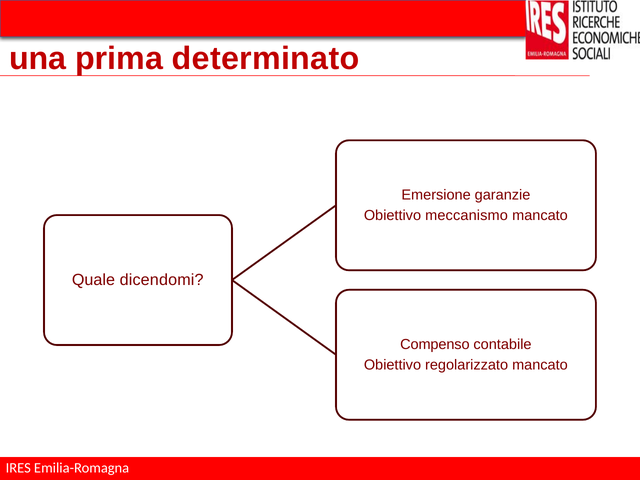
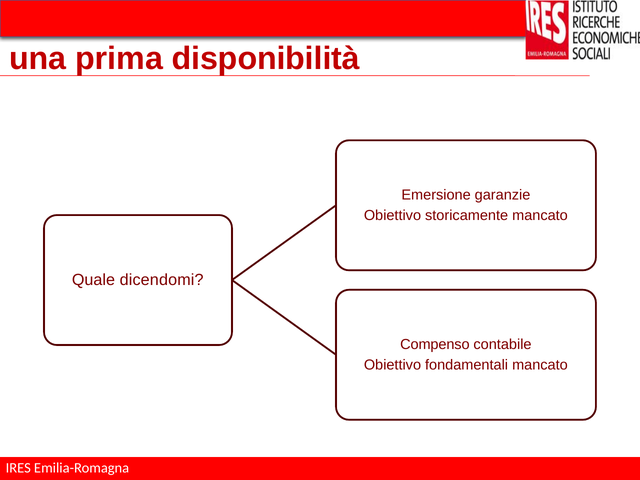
determinato: determinato -> disponibilità (266, 59)
meccanismo: meccanismo -> storicamente (467, 216)
regolarizzato: regolarizzato -> fondamentali (467, 365)
